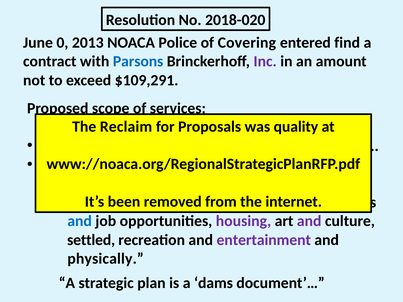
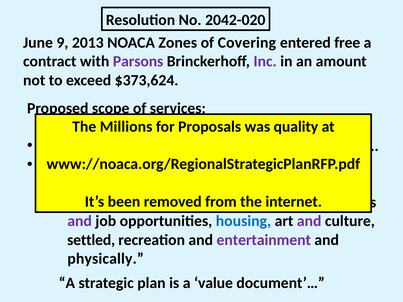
2018-020: 2018-020 -> 2042-020 (235, 20)
0: 0 -> 9 (62, 43)
Police: Police -> Zones (178, 43)
find: find -> free (347, 43)
Parsons colour: blue -> purple (138, 62)
$109,291: $109,291 -> $373,624 (147, 80)
Reclaim: Reclaim -> Millions (126, 127)
and colour: blue -> purple (80, 221)
housing colour: purple -> blue (243, 221)
dams: dams -> value (214, 283)
